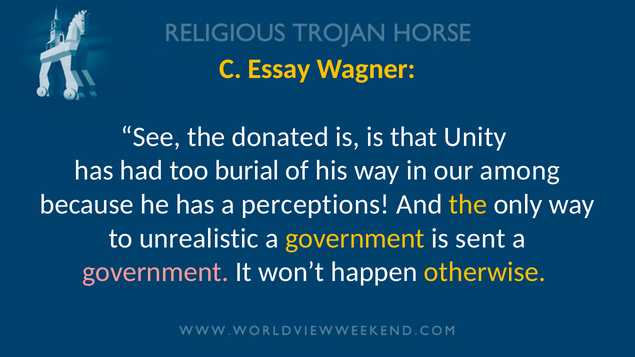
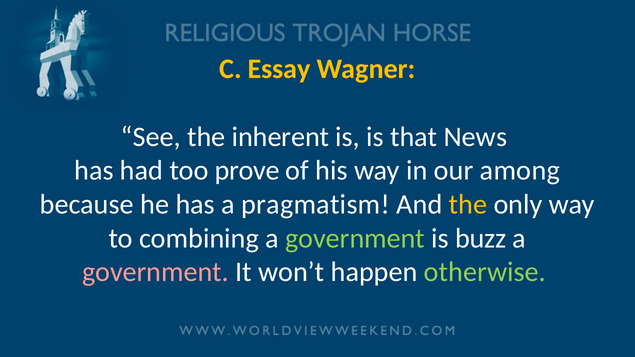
donated: donated -> inherent (281, 137)
Unity: Unity -> News (475, 137)
burial: burial -> prove (247, 171)
perceptions: perceptions -> pragmatism (316, 205)
unrealistic: unrealistic -> combining (199, 238)
government colour: yellow -> light green (355, 238)
sent: sent -> buzz (481, 238)
otherwise colour: yellow -> light green (485, 272)
